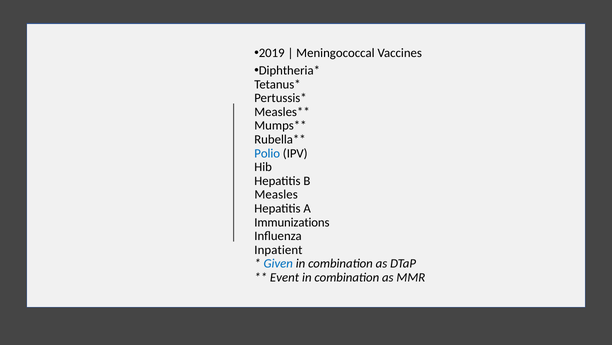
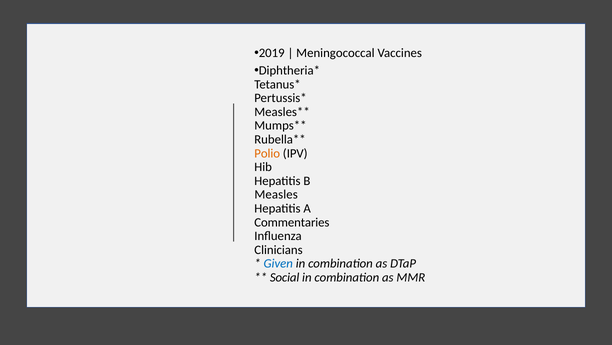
Polio colour: blue -> orange (267, 153)
Immunizations: Immunizations -> Commentaries (292, 222)
Inpatient: Inpatient -> Clinicians (278, 249)
Event: Event -> Social (285, 277)
